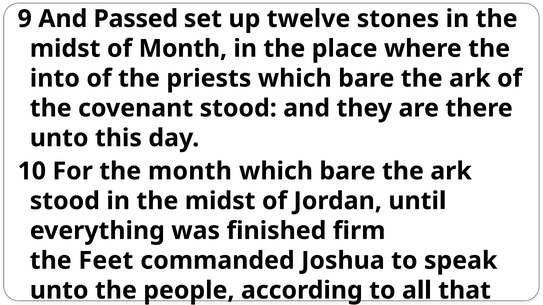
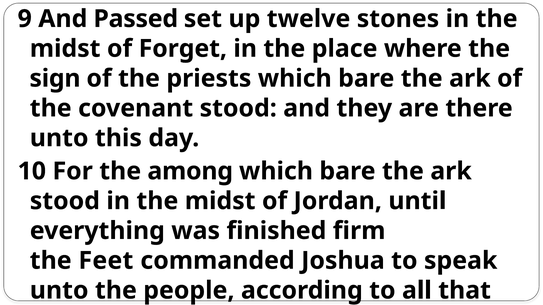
of Month: Month -> Forget (183, 49)
into: into -> sign (55, 79)
the month: month -> among (190, 171)
